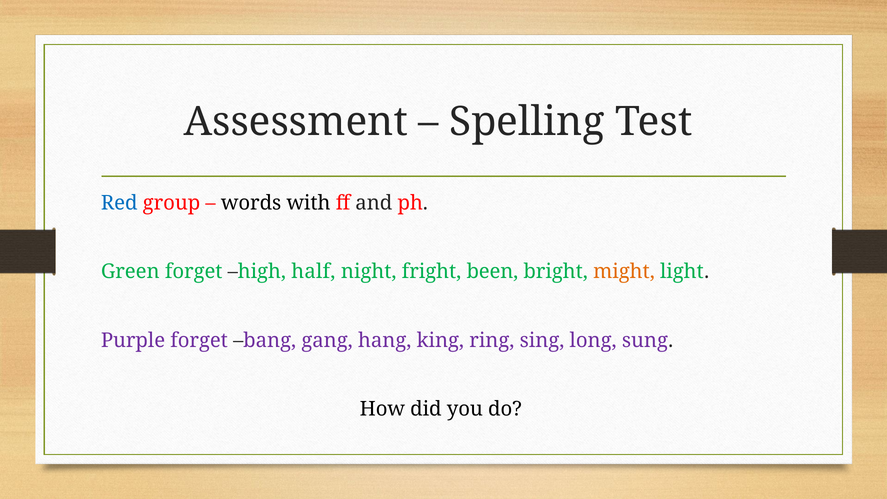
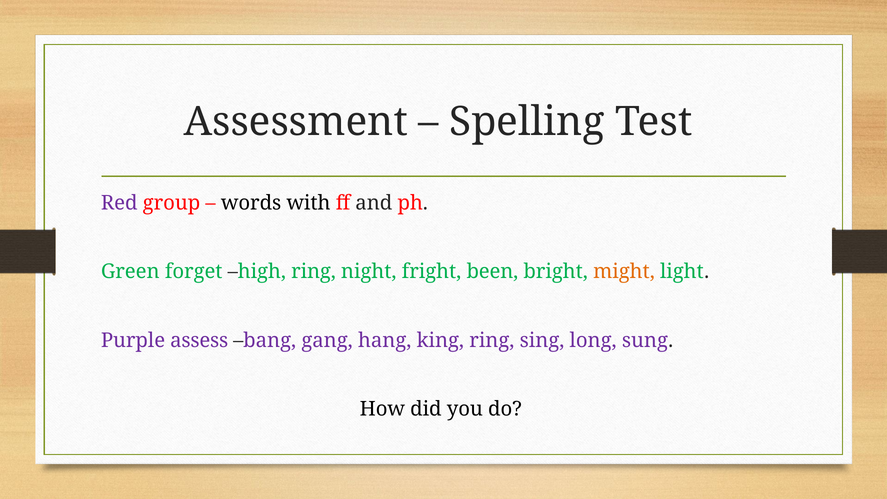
Red colour: blue -> purple (119, 203)
high half: half -> ring (314, 272)
Purple forget: forget -> assess (199, 340)
